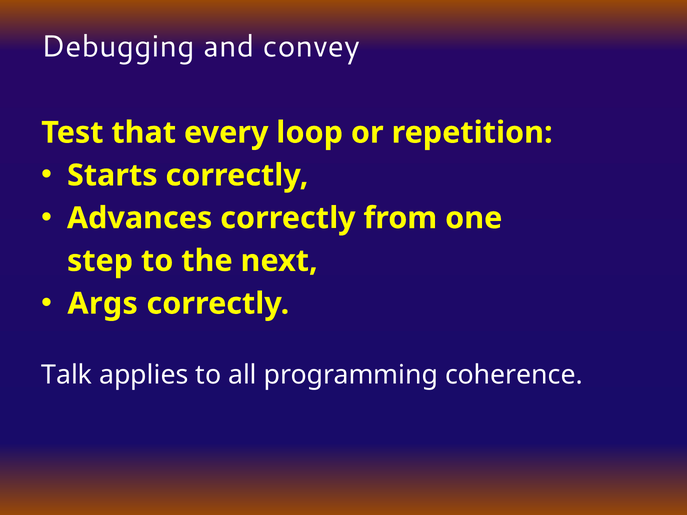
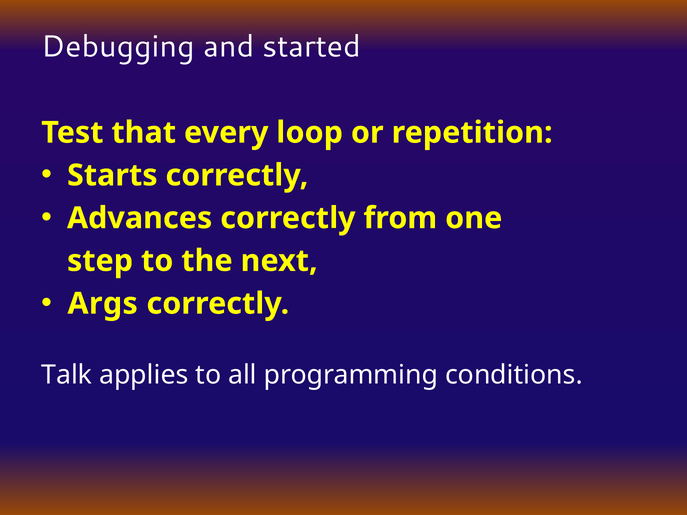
convey: convey -> started (312, 47)
coherence: coherence -> conditions (514, 375)
